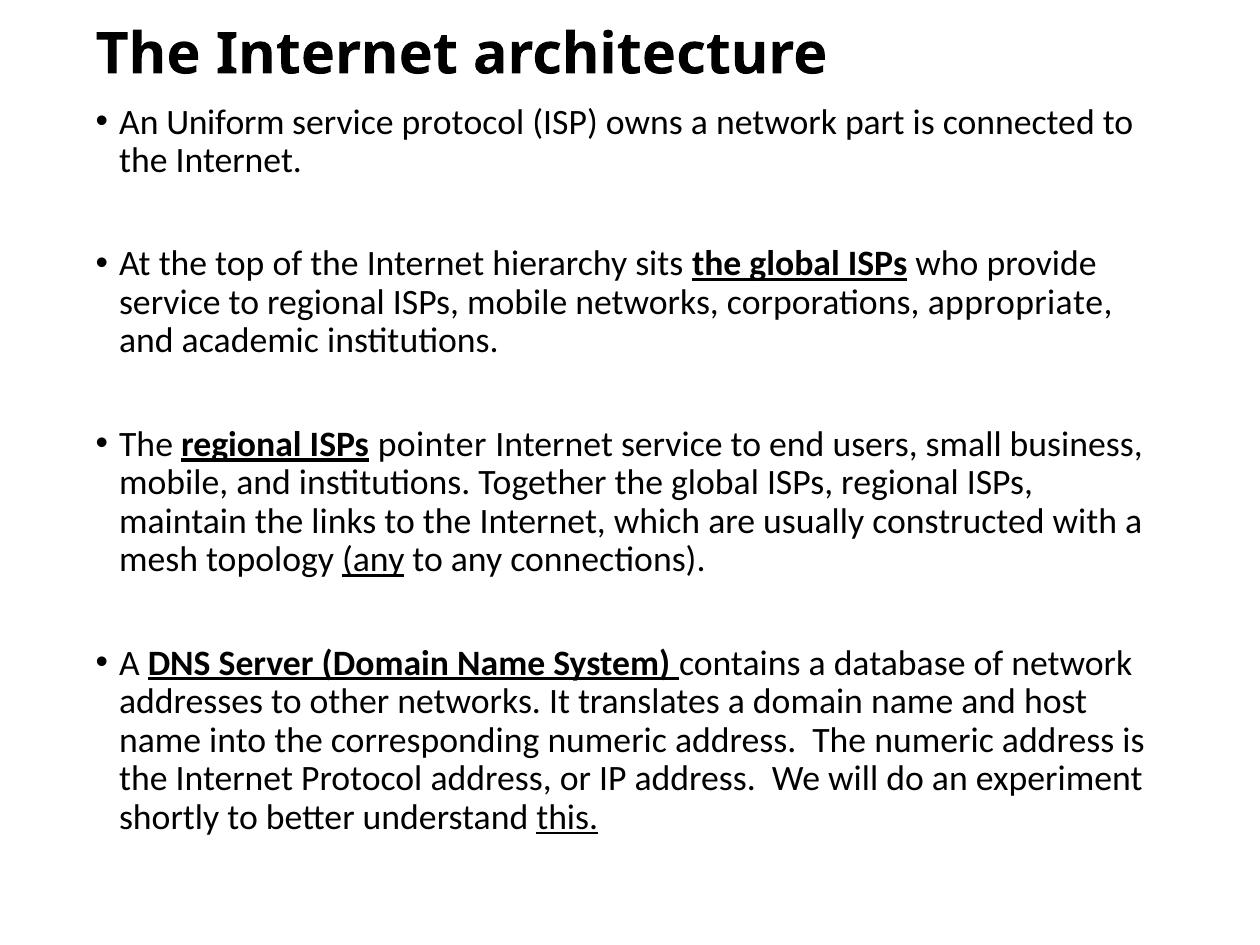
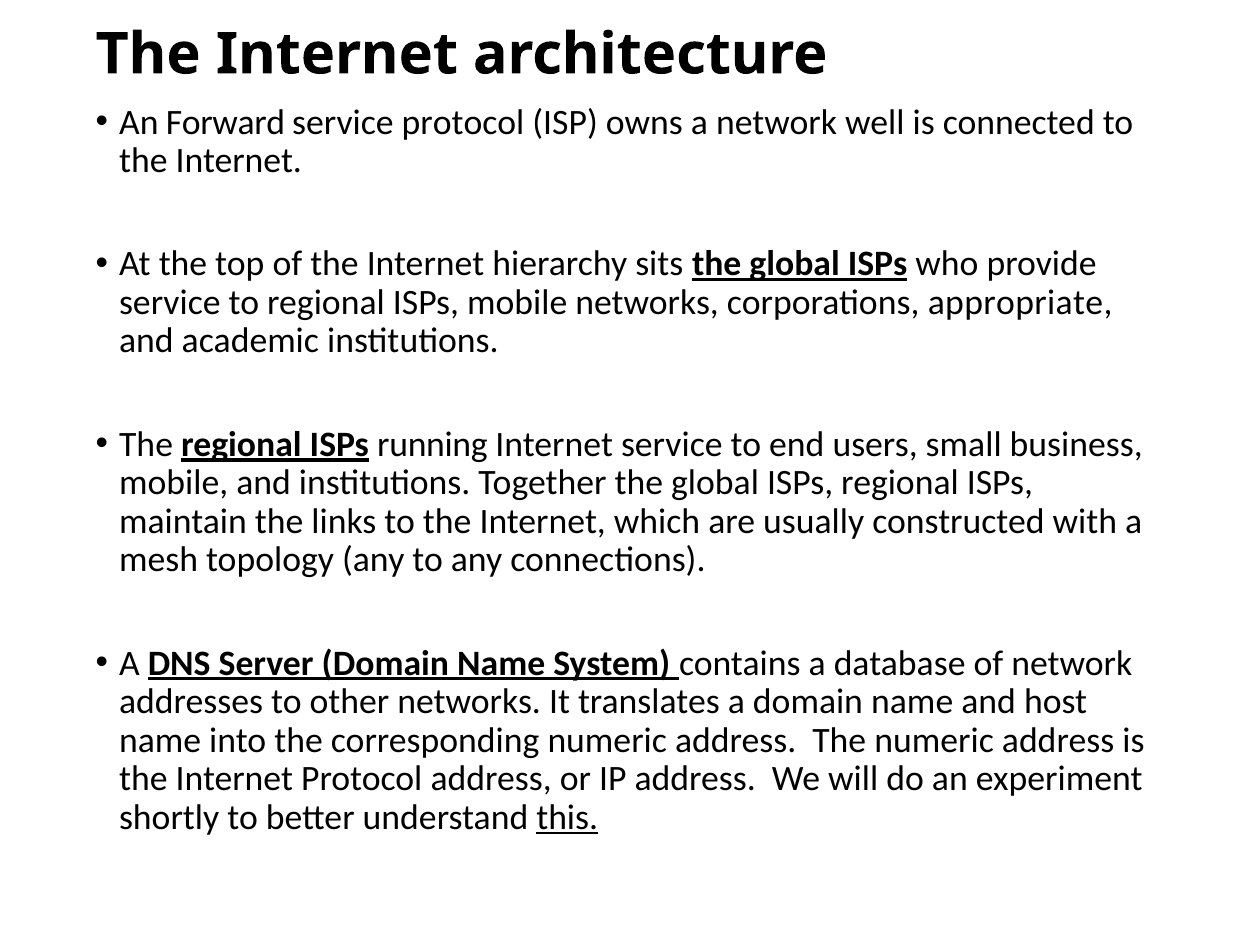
Uniform: Uniform -> Forward (225, 122)
part: part -> well (875, 122)
pointer: pointer -> running (432, 444)
any underline: present -> none (373, 560)
